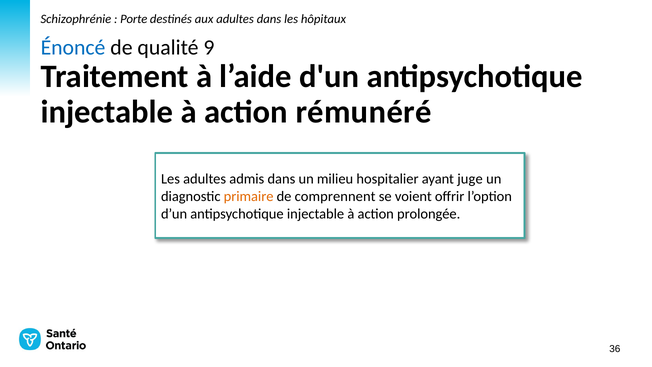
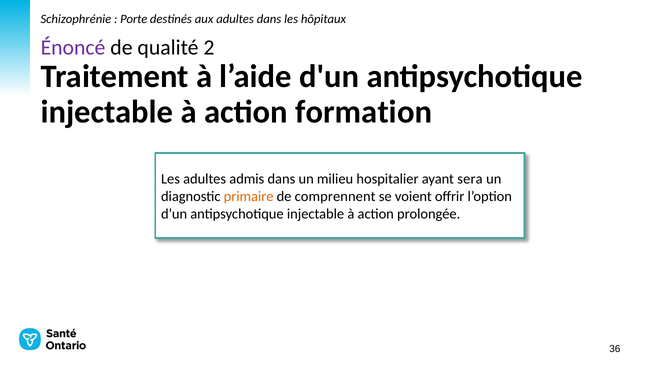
Énoncé colour: blue -> purple (73, 47)
9: 9 -> 2 (209, 47)
rémunéré: rémunéré -> formation (364, 112)
juge: juge -> sera (470, 179)
